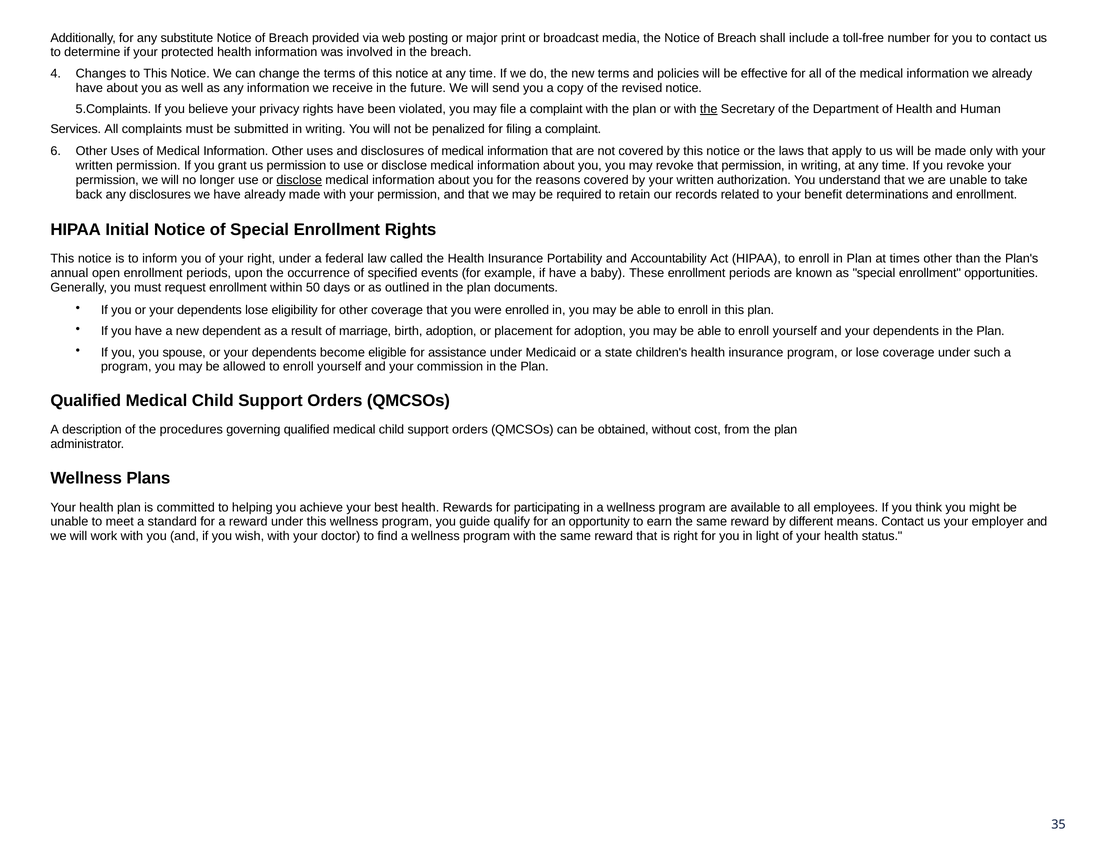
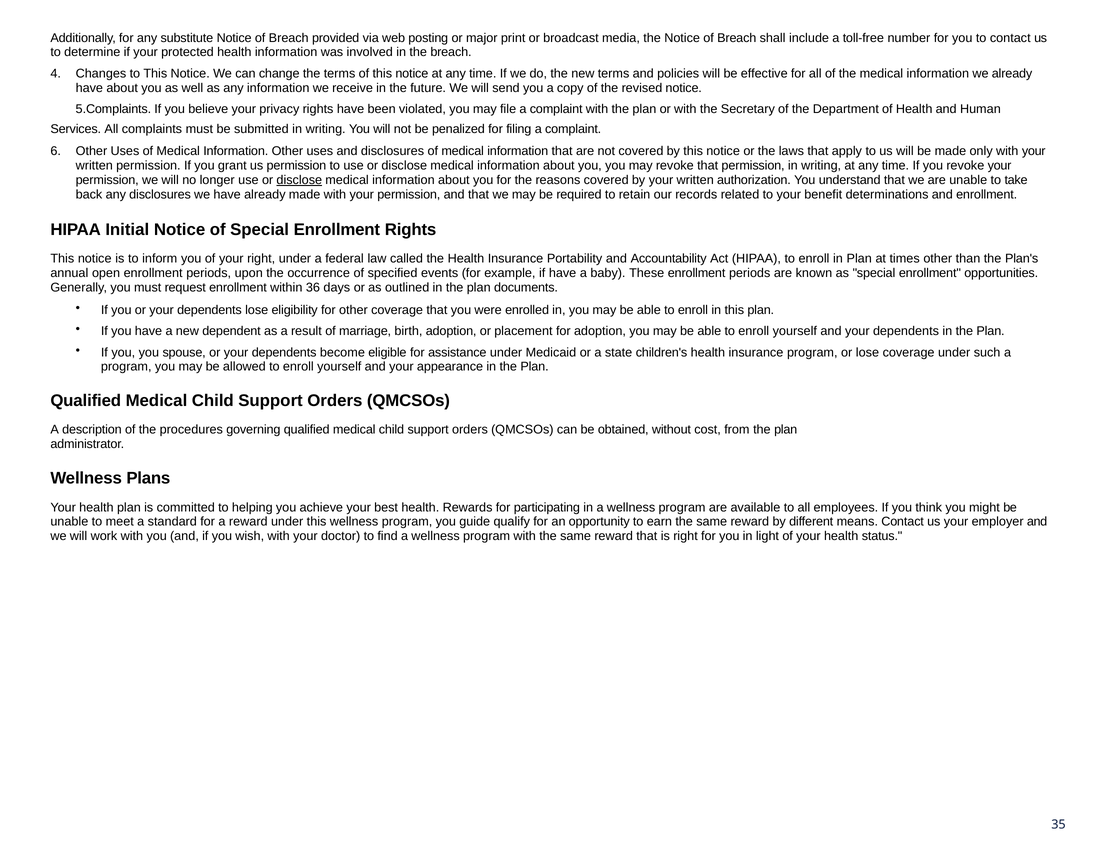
the underline: present -> none (709, 109)
50: 50 -> 36 (313, 288)
commission: commission -> appearance (450, 367)
